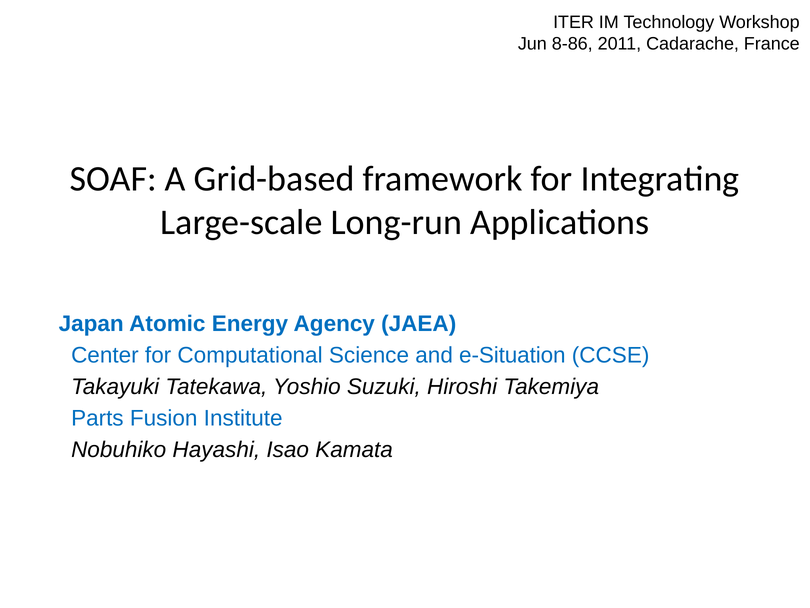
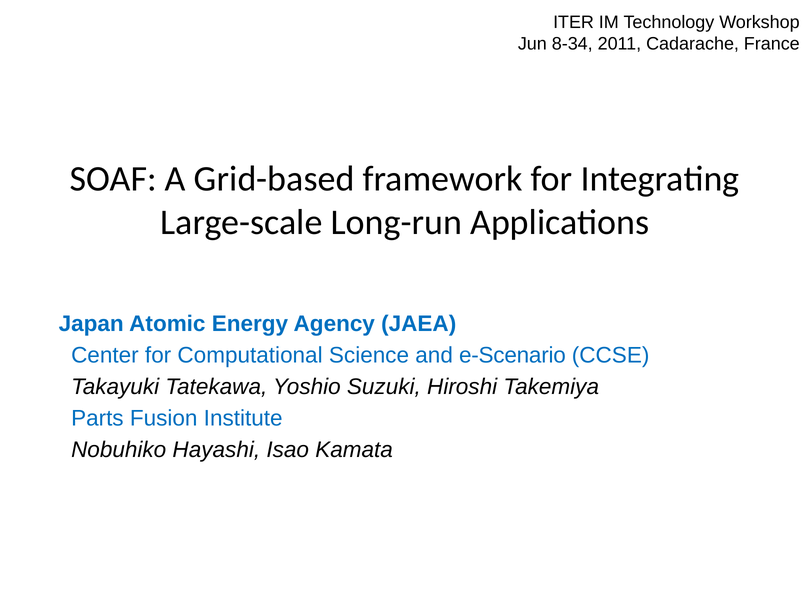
8-86: 8-86 -> 8-34 (572, 44)
e-Situation: e-Situation -> e-Scenario (512, 355)
